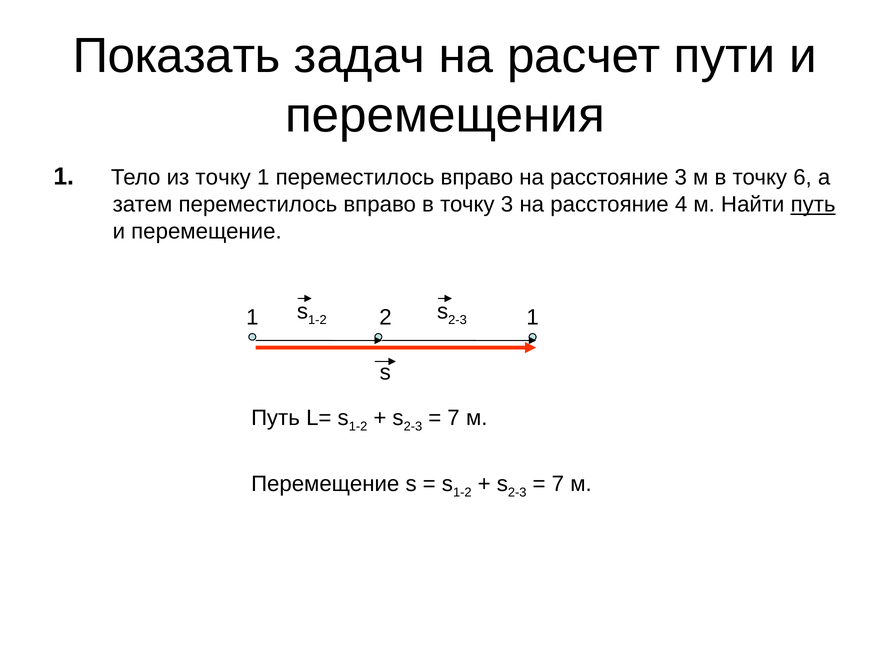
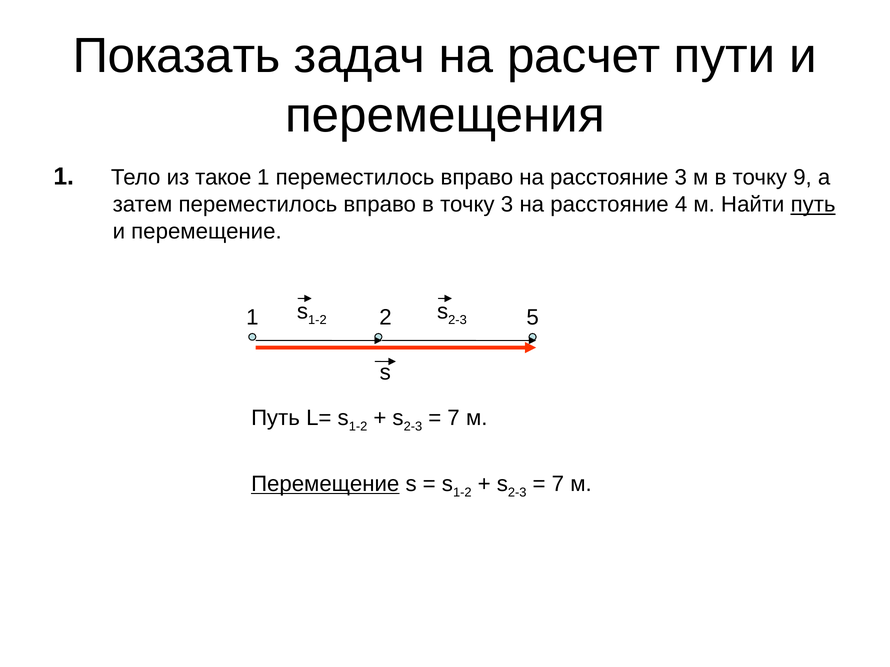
из точку: точку -> такое (223, 178)
6: 6 -> 9 (803, 178)
2 1: 1 -> 5 (533, 318)
Перемещение underline: none -> present (325, 484)
